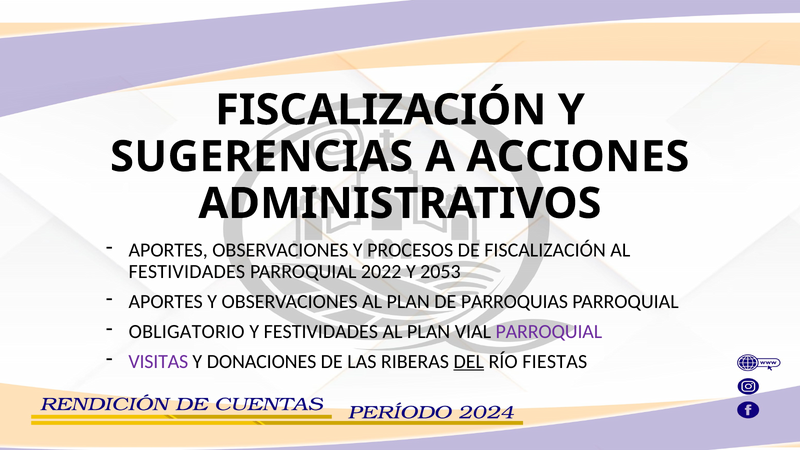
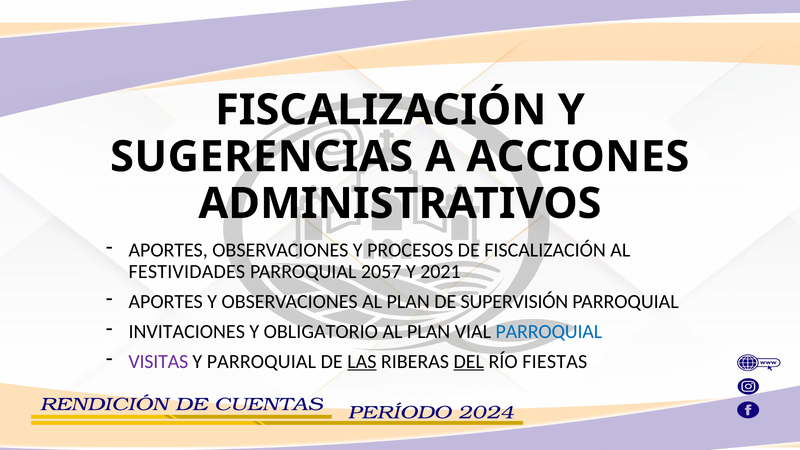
2022: 2022 -> 2057 (381, 272)
2053: 2053 -> 2021 (440, 272)
PARROQUIAS: PARROQUIAS -> SUPERVISIÓN (514, 302)
OBLIGATORIO: OBLIGATORIO -> INVITACIONES (187, 331)
Y FESTIVIDADES: FESTIVIDADES -> OBLIGATORIO (321, 331)
PARROQUIAL colour: purple -> blue (549, 331)
Y DONACIONES: DONACIONES -> PARROQUIAL (261, 361)
LAS underline: none -> present (362, 361)
